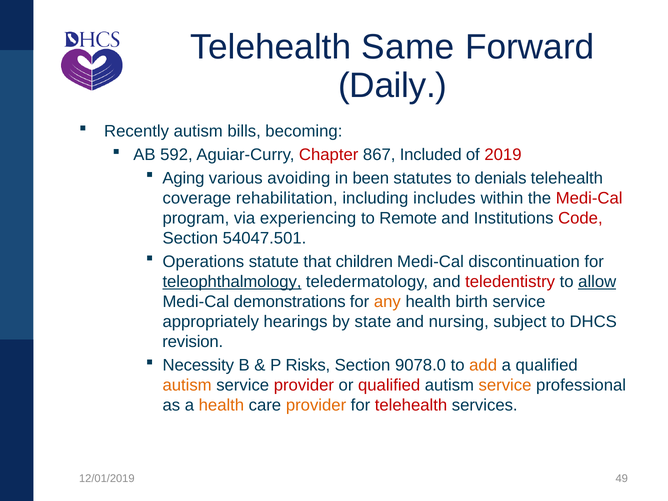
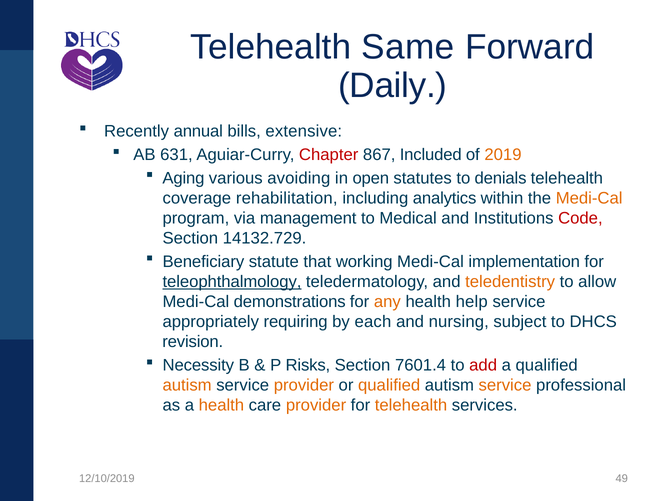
Recently autism: autism -> annual (198, 131)
becoming: becoming -> extensive (304, 131)
592: 592 -> 631 (176, 155)
2019 colour: red -> orange (503, 155)
been: been -> open (371, 178)
includes: includes -> analytics (445, 198)
Medi-Cal colour: red -> orange (589, 198)
experiencing: experiencing -> management (308, 218)
Remote: Remote -> Medical (408, 218)
54047.501: 54047.501 -> 14132.729 (265, 238)
Operations: Operations -> Beneficiary (203, 262)
children: children -> working (364, 262)
discontinuation: discontinuation -> implementation (524, 262)
teledentistry colour: red -> orange (510, 282)
allow underline: present -> none (597, 282)
birth: birth -> help (472, 302)
hearings: hearings -> requiring (296, 322)
state: state -> each (373, 322)
9078.0: 9078.0 -> 7601.4 (421, 365)
add colour: orange -> red (483, 365)
provider colour: red -> orange (304, 385)
qualified colour: red -> orange (389, 385)
telehealth colour: red -> orange (411, 405)
12/01/2019: 12/01/2019 -> 12/10/2019 (107, 478)
